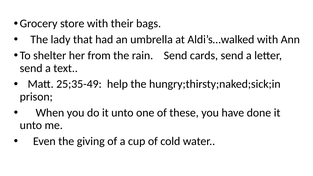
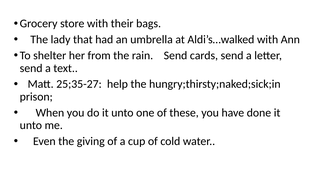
25;35-49: 25;35-49 -> 25;35-27 (79, 84)
